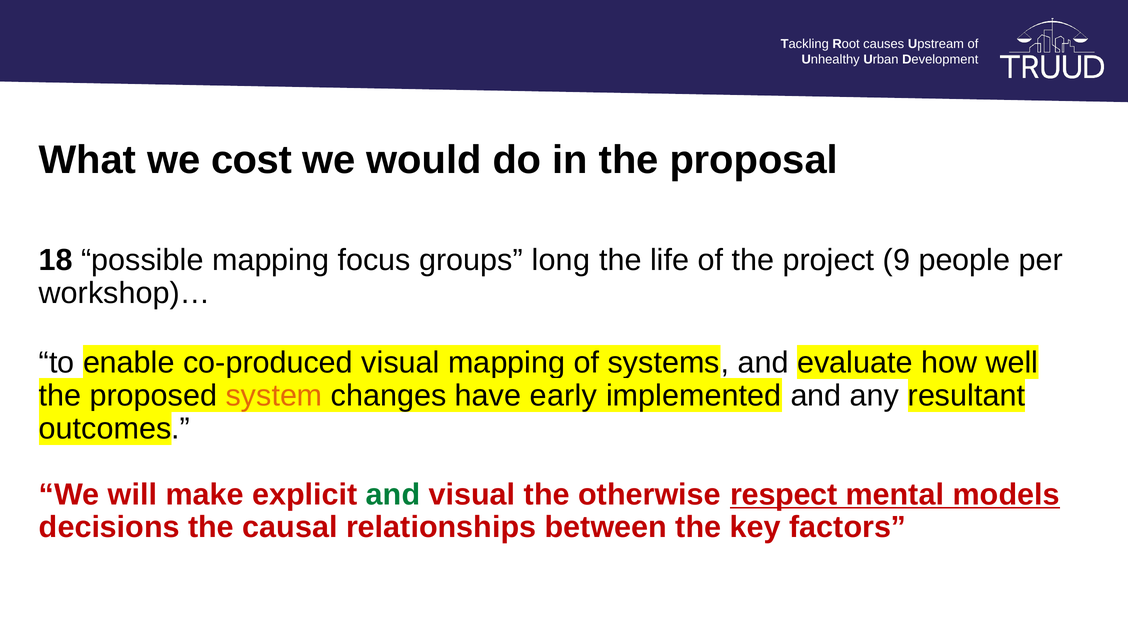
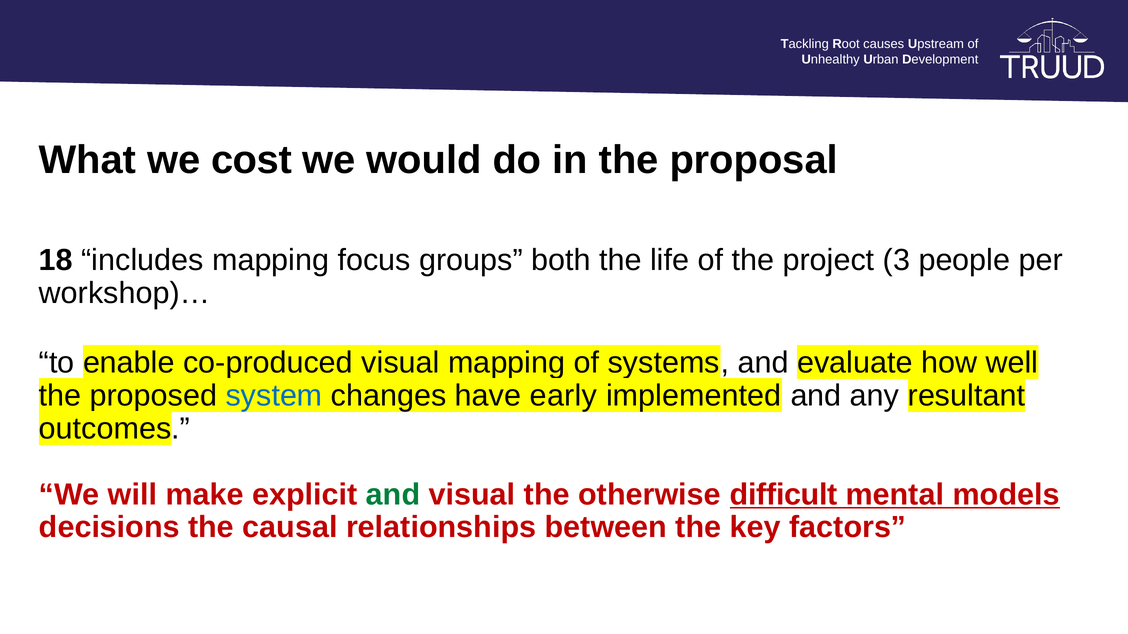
possible: possible -> includes (142, 260)
long: long -> both (561, 260)
9: 9 -> 3 (896, 260)
system colour: orange -> blue (274, 396)
respect: respect -> difficult (784, 495)
